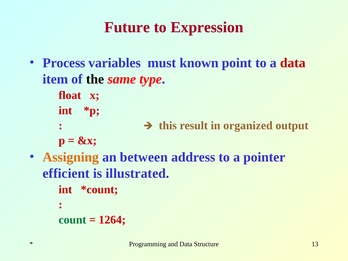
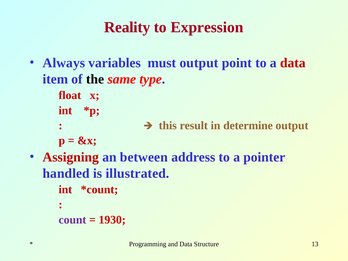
Future: Future -> Reality (127, 27)
Process: Process -> Always (64, 63)
must known: known -> output (199, 63)
organized: organized -> determine (248, 126)
Assigning colour: orange -> red (71, 157)
efficient: efficient -> handled (66, 173)
count colour: green -> purple (72, 220)
1264: 1264 -> 1930 (112, 220)
